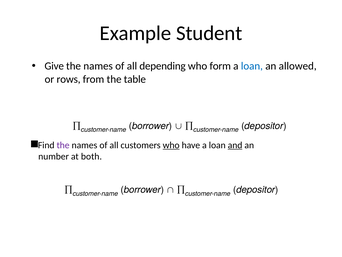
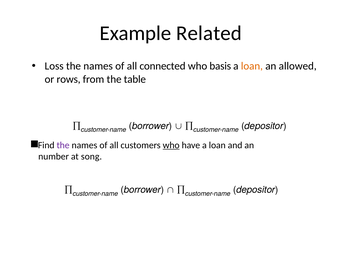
Student: Student -> Related (209, 33)
Give: Give -> Loss (54, 66)
depending: depending -> connected (163, 66)
form: form -> basis (220, 66)
loan colour: blue -> orange (252, 66)
and underline: present -> none (235, 145)
both: both -> song (91, 156)
